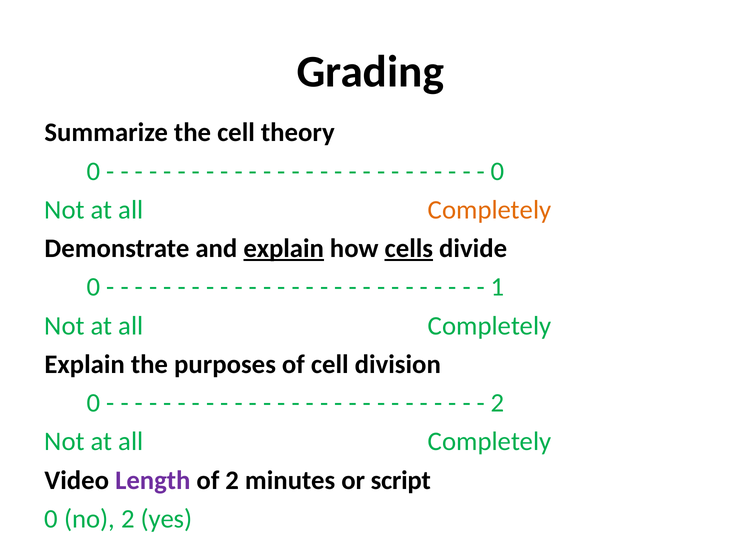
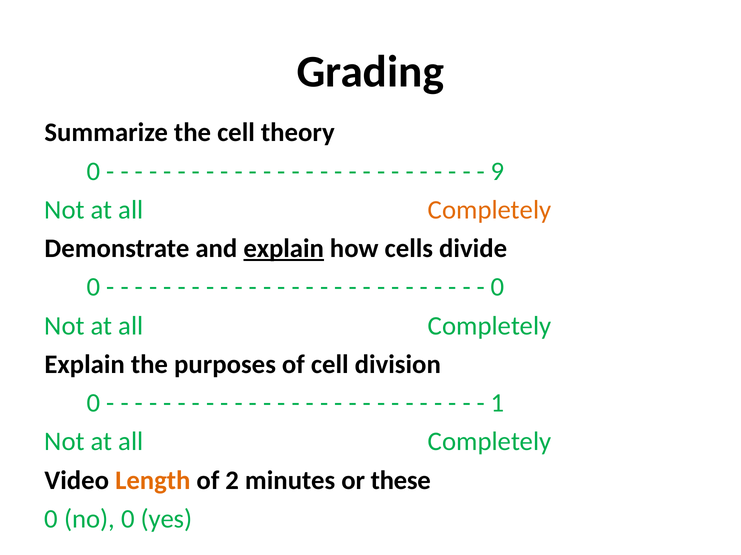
0: 0 -> 9 (498, 171)
cells underline: present -> none (409, 249)
1: 1 -> 0 (498, 288)
2: 2 -> 1 (498, 404)
Length colour: purple -> orange (153, 481)
script: script -> these (401, 481)
no 2: 2 -> 0 (128, 520)
